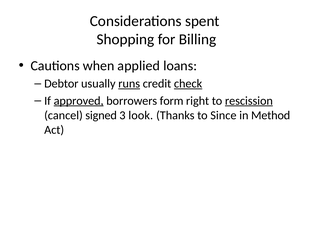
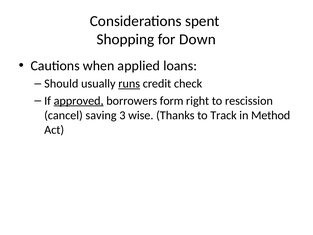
Billing: Billing -> Down (197, 39)
Debtor: Debtor -> Should (61, 84)
check underline: present -> none (188, 84)
rescission underline: present -> none (249, 101)
signed: signed -> saving (101, 115)
look: look -> wise (141, 115)
Since: Since -> Track (224, 115)
